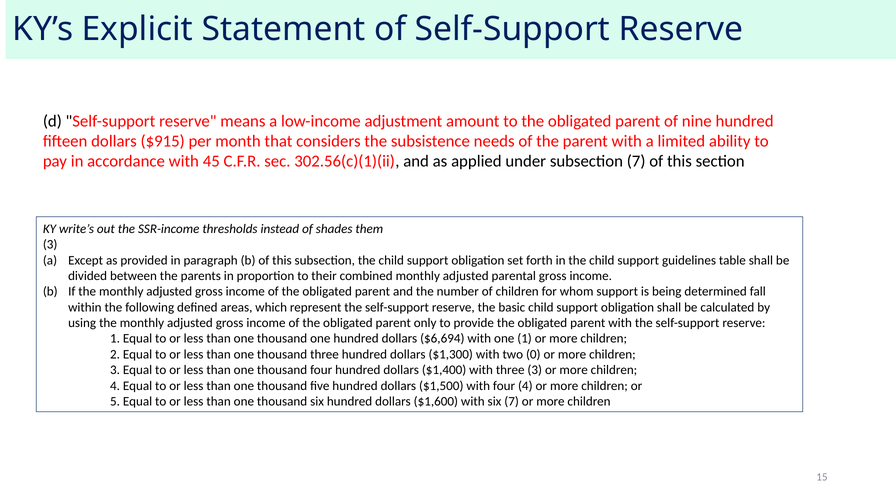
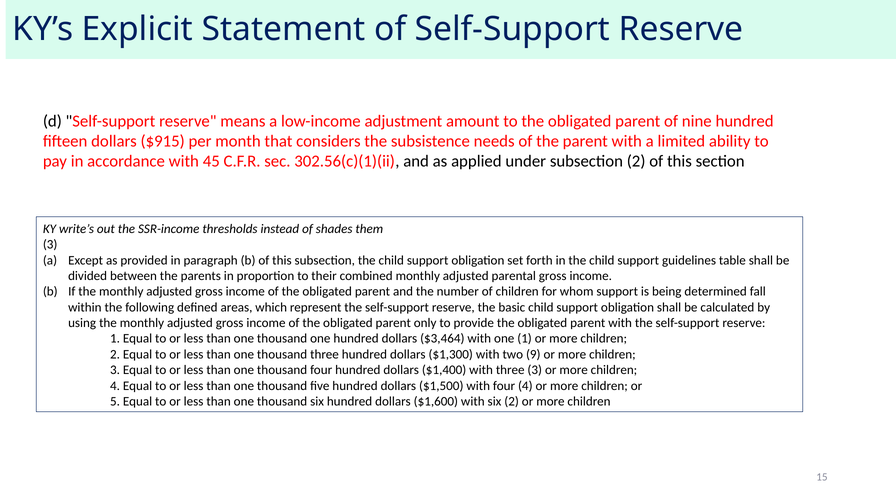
subsection 7: 7 -> 2 (636, 161)
$6,694: $6,694 -> $3,464 (442, 339)
0: 0 -> 9 (533, 354)
six 7: 7 -> 2 (512, 401)
